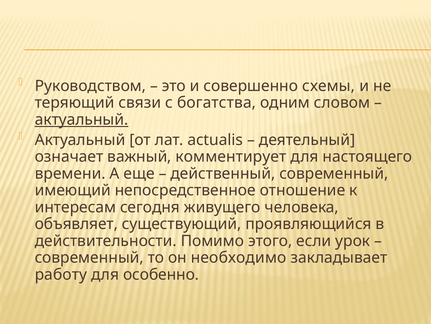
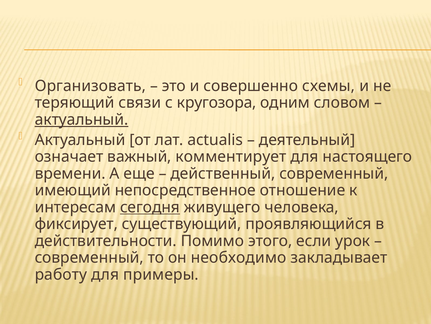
Руководством: Руководством -> Организовать (90, 86)
богатства: богатства -> кругозора (217, 103)
сегодня underline: none -> present (150, 207)
объявляет: объявляет -> фиксирует (76, 224)
особенно: особенно -> примеры (161, 274)
